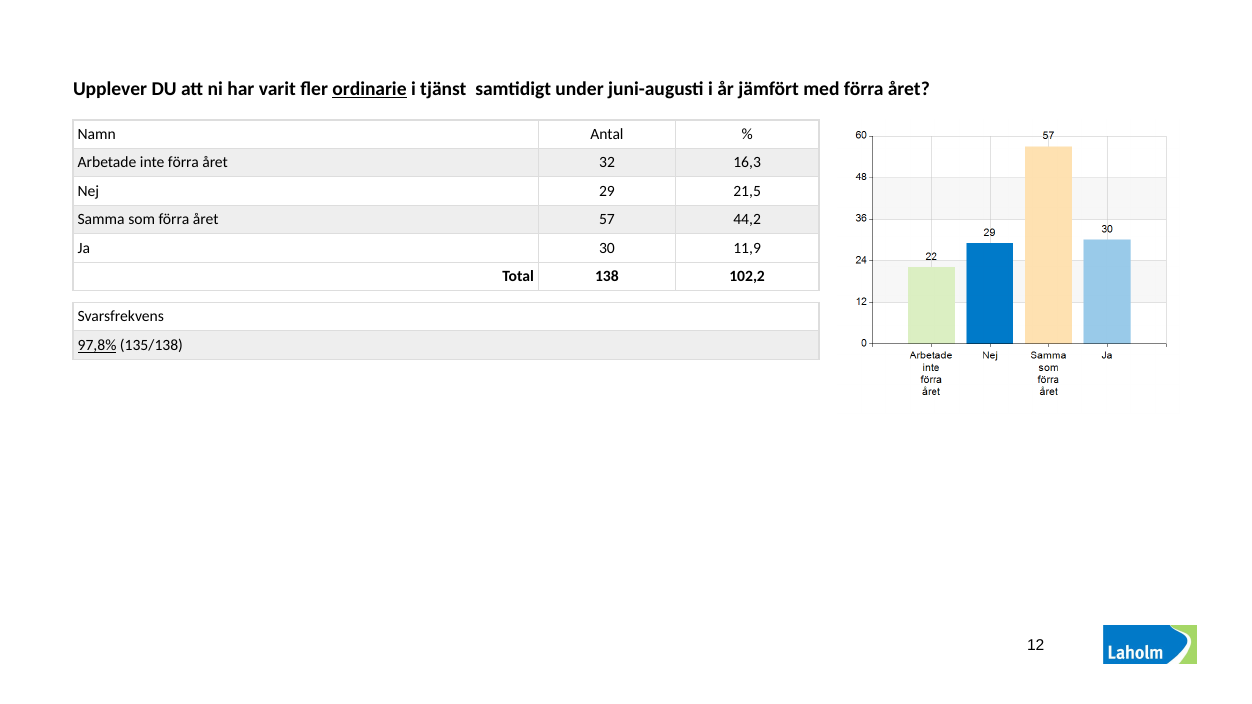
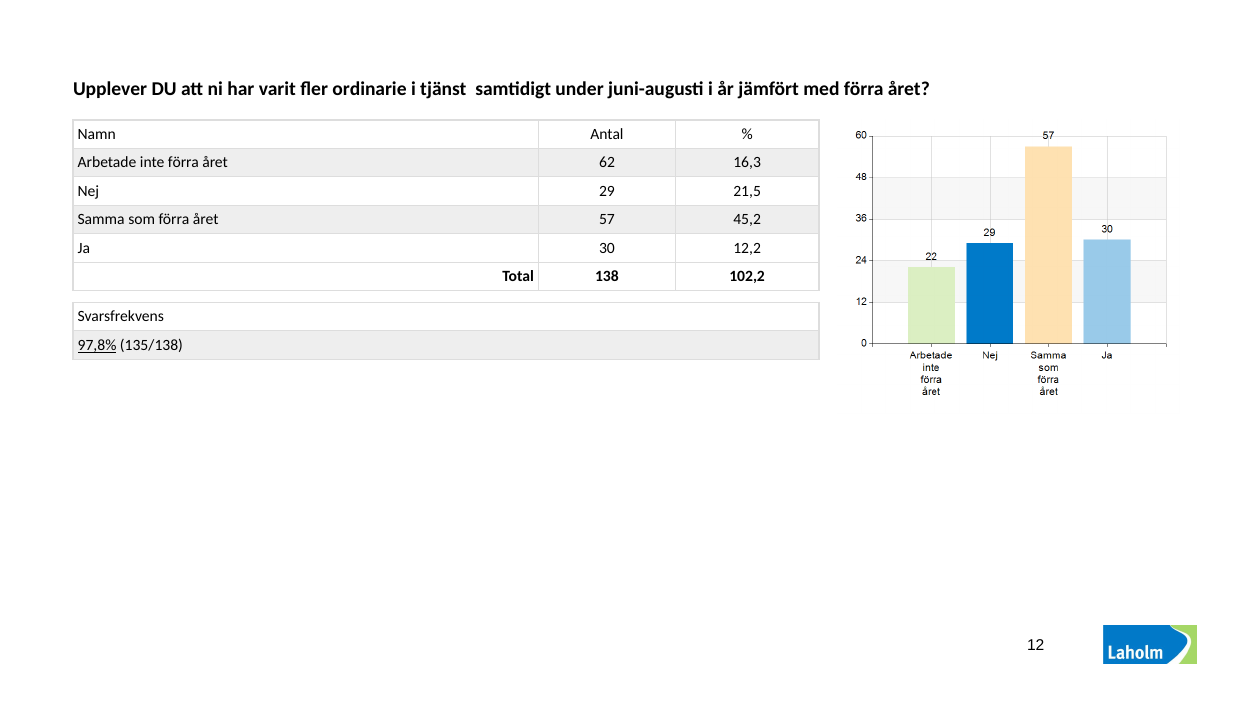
ordinarie underline: present -> none (370, 89)
32: 32 -> 62 (607, 163)
44,2: 44,2 -> 45,2 (747, 220)
11,9: 11,9 -> 12,2 (747, 248)
